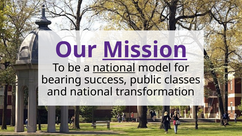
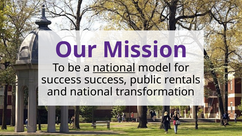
Mission underline: present -> none (145, 50)
bearing: bearing -> success (61, 80)
classes: classes -> rentals (182, 80)
